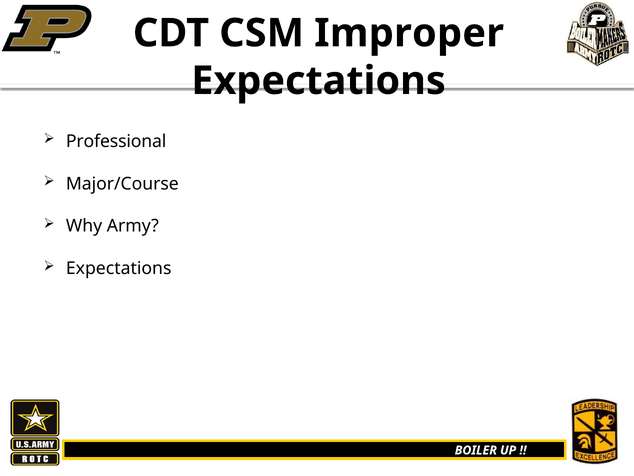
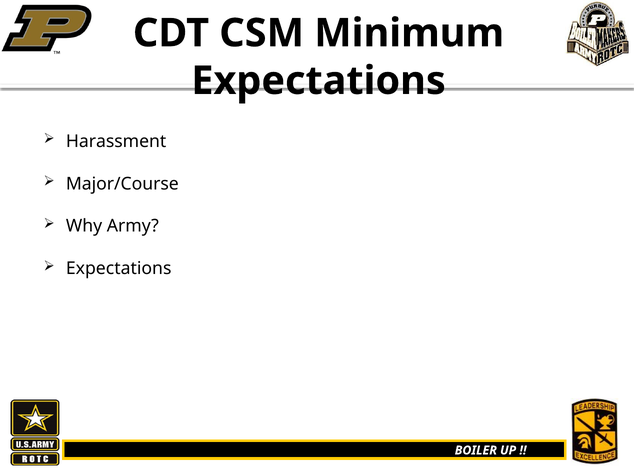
Improper: Improper -> Minimum (409, 33)
Professional: Professional -> Harassment (116, 141)
